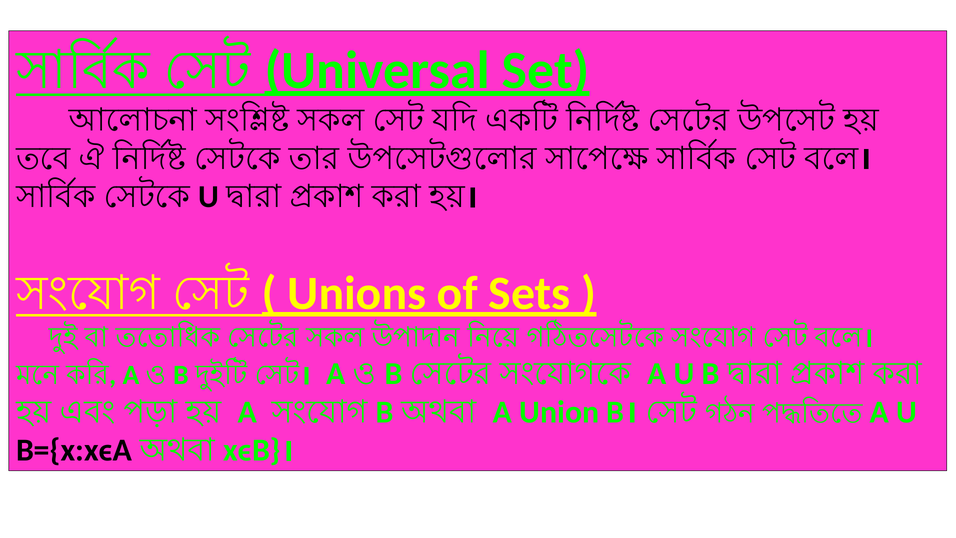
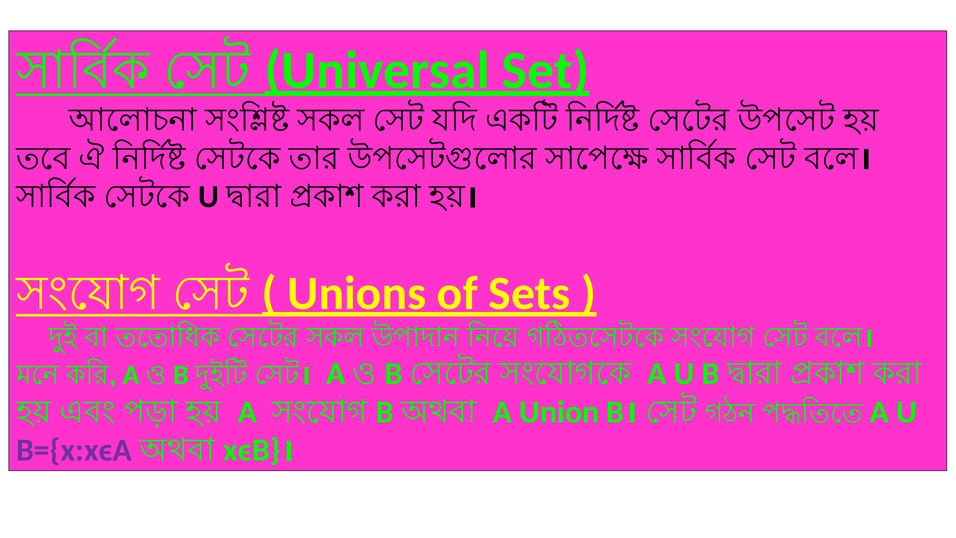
B={x:xϵA colour: black -> purple (74, 450)
